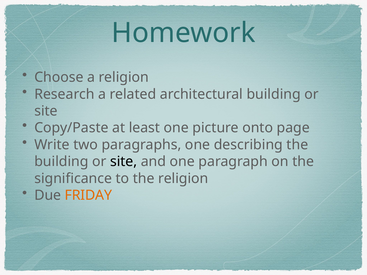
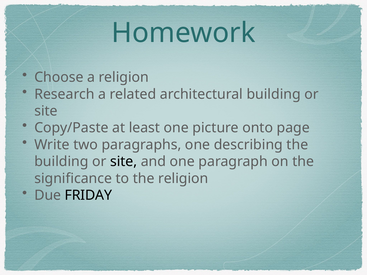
FRIDAY colour: orange -> black (88, 195)
